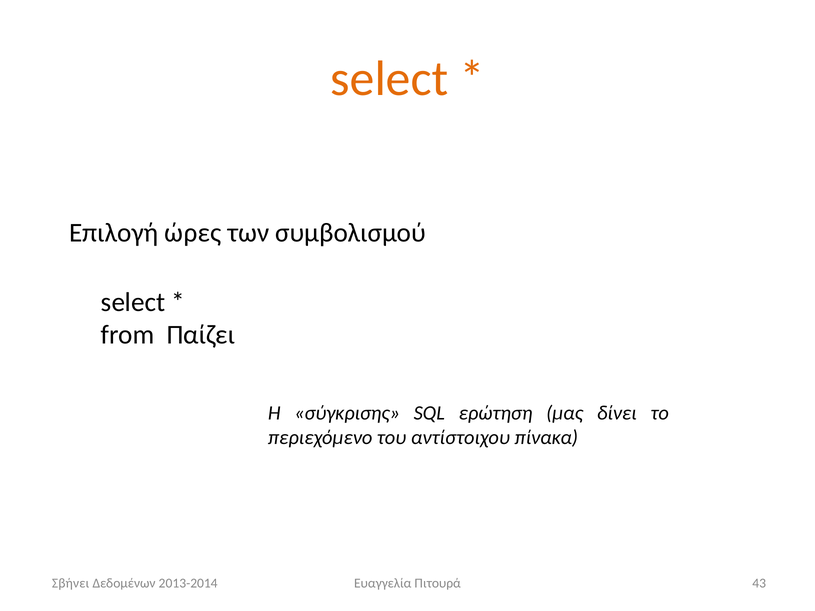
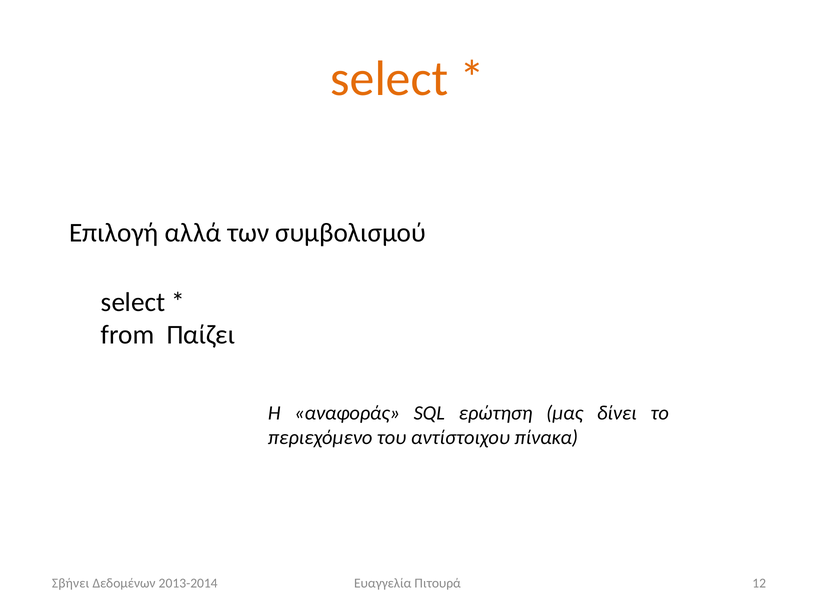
ώρες: ώρες -> αλλά (193, 233)
σύγκρισης: σύγκρισης -> αναφοράς (347, 413)
43: 43 -> 12 (759, 584)
